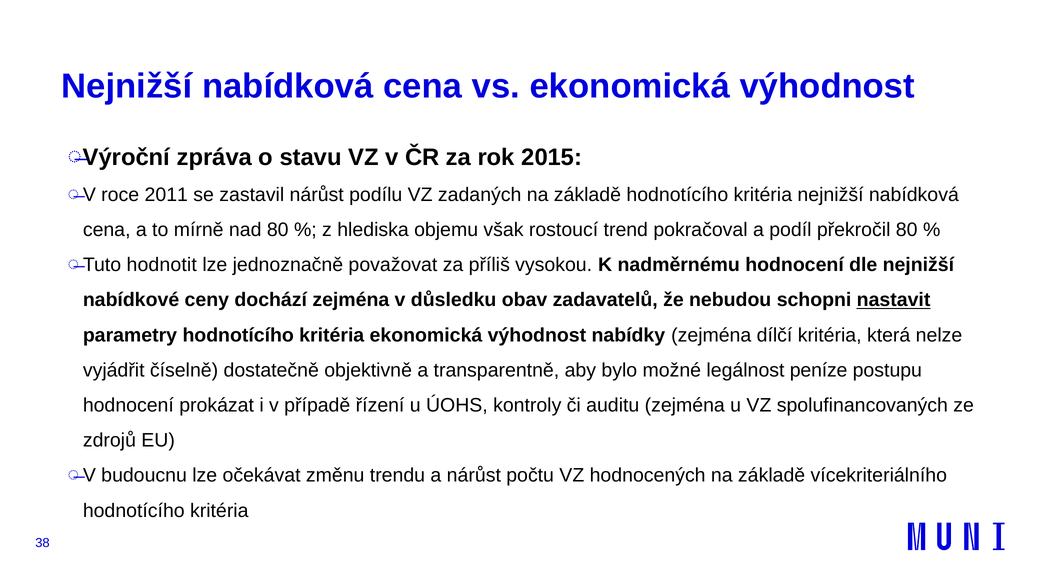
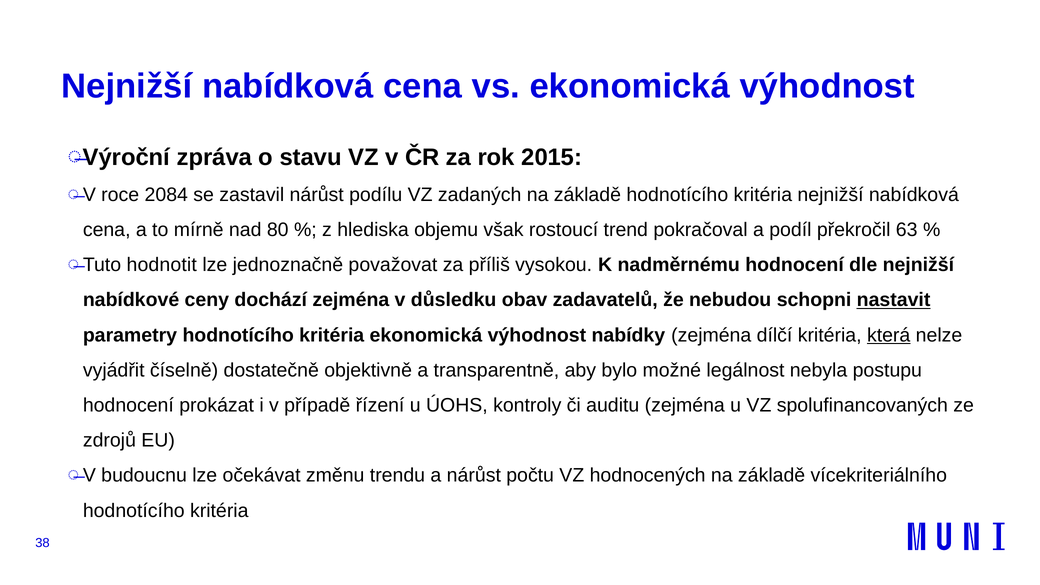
2011: 2011 -> 2084 (166, 195)
překročil 80: 80 -> 63 (907, 230)
která underline: none -> present (889, 335)
peníze: peníze -> nebyla (819, 370)
